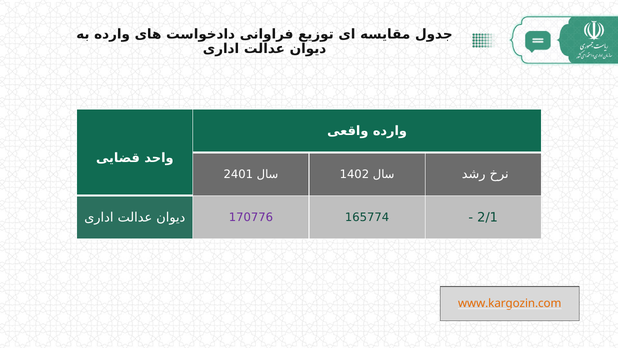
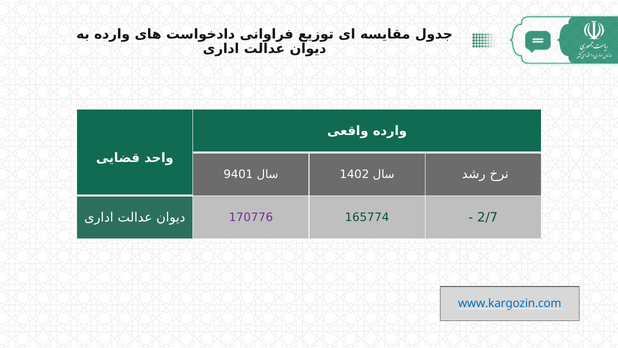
2401: 2401 -> 9401 (238, 174)
2/1: 2/1 -> 2/7 (488, 217)
www.kargozin.com colour: orange -> blue (510, 303)
